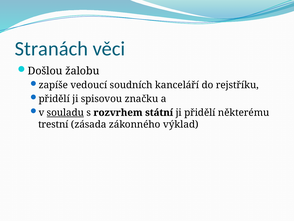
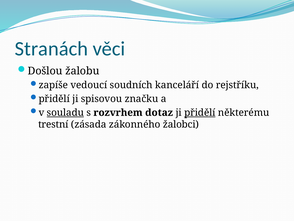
státní: státní -> dotaz (159, 112)
přidělí underline: none -> present (200, 112)
výklad: výklad -> žalobci (181, 124)
